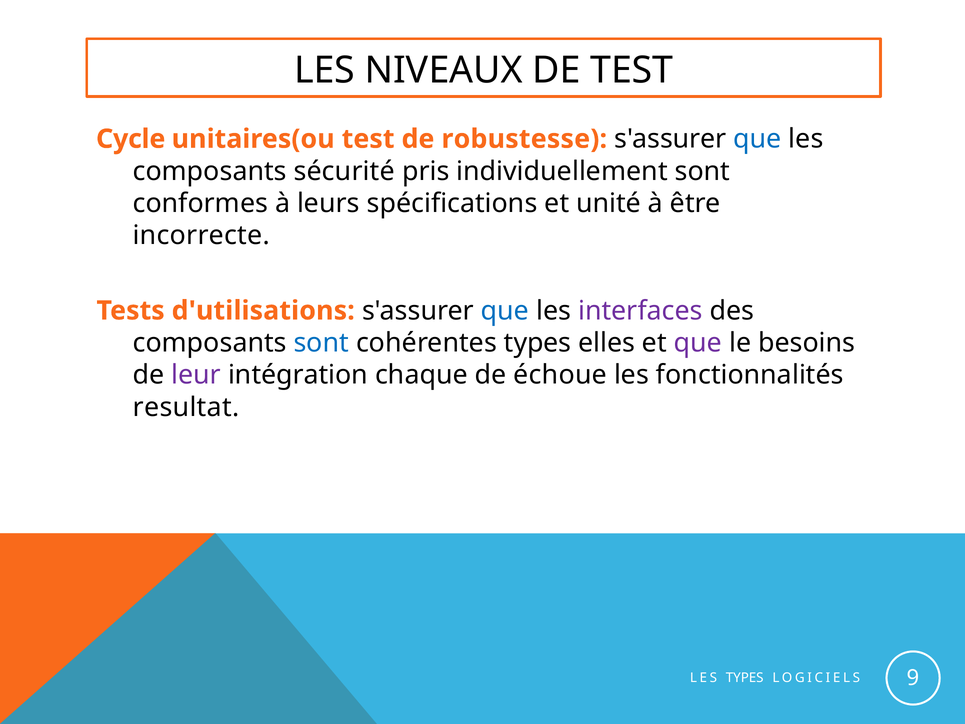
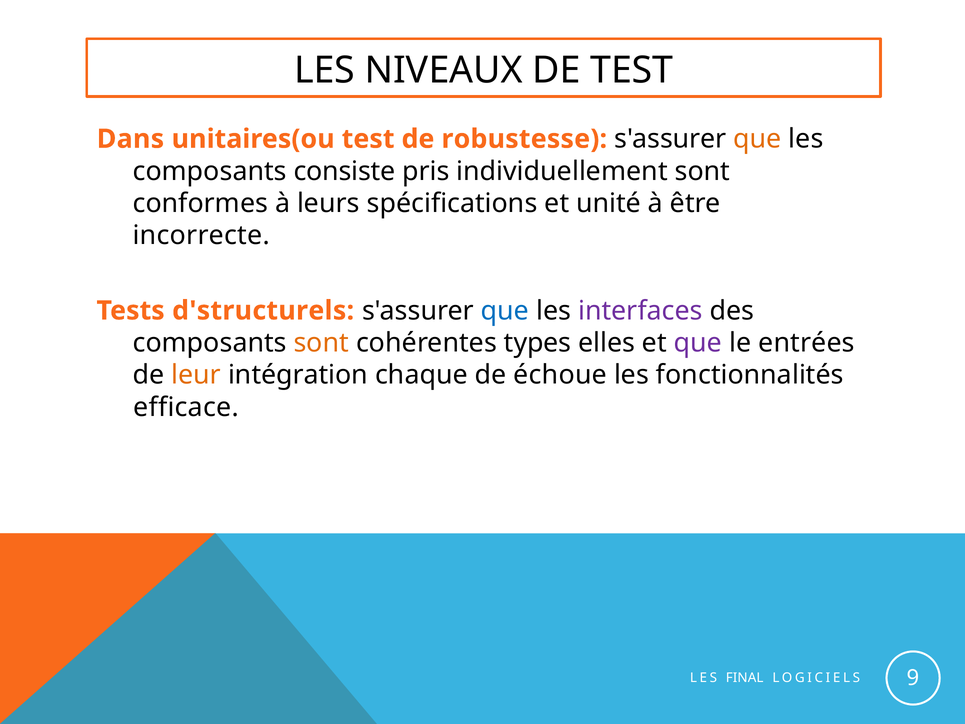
Cycle: Cycle -> Dans (130, 139)
que colour: blue -> orange (757, 139)
sécurité: sécurité -> consiste (344, 171)
d'utilisations: d'utilisations -> d'structurels (263, 311)
sont colour: blue -> orange (321, 343)
besoins: besoins -> entrées (806, 343)
leur colour: purple -> orange (196, 375)
resultat: resultat -> efficace (186, 407)
LES TYPES: TYPES -> FINAL (745, 678)
